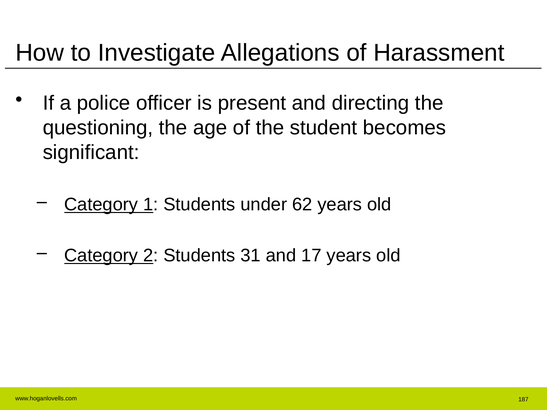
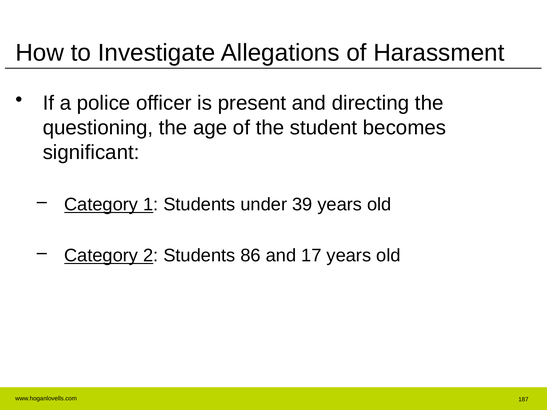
62: 62 -> 39 (302, 205)
31: 31 -> 86 (251, 256)
